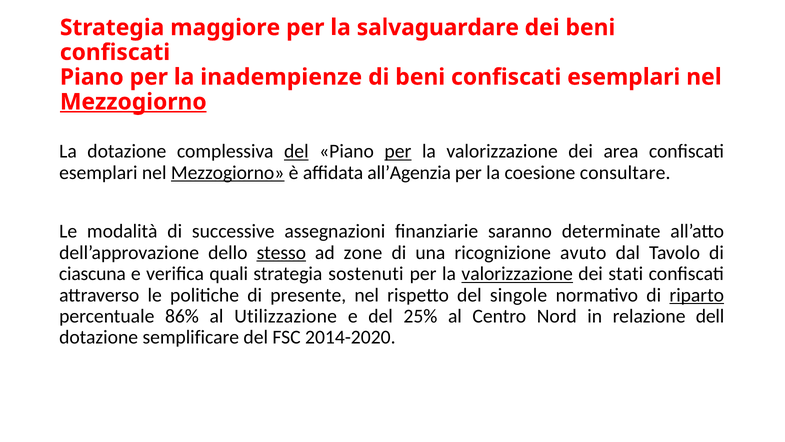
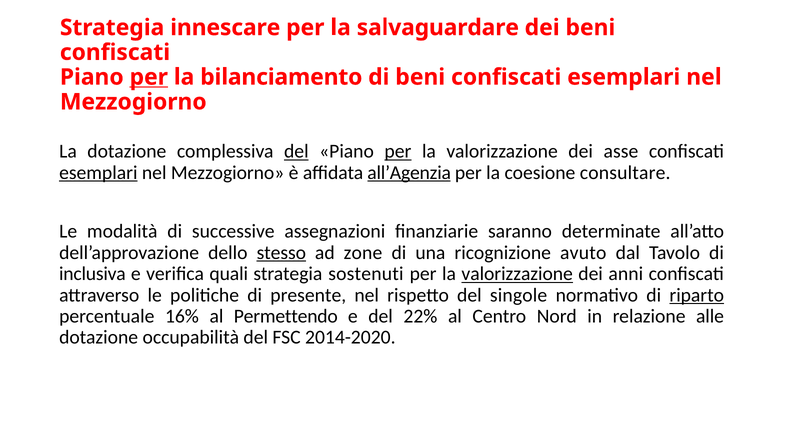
maggiore: maggiore -> innescare (225, 28)
per underline: none -> present (149, 77)
inadempienze: inadempienze -> bilanciamento (281, 77)
Mezzogiorno underline: present -> none (133, 102)
area: area -> asse (621, 151)
esemplari underline: none -> present (98, 173)
Mezzogiorno underline: present -> none (228, 173)
all’Agenzia underline: none -> present (409, 173)
ciascuna: ciascuna -> inclusiva (92, 274)
stati: stati -> anni (626, 274)
86%: 86% -> 16% (182, 316)
Utilizzazione: Utilizzazione -> Permettendo (286, 316)
25%: 25% -> 22% (420, 316)
dell: dell -> alle (710, 316)
semplificare: semplificare -> occupabilità (191, 337)
